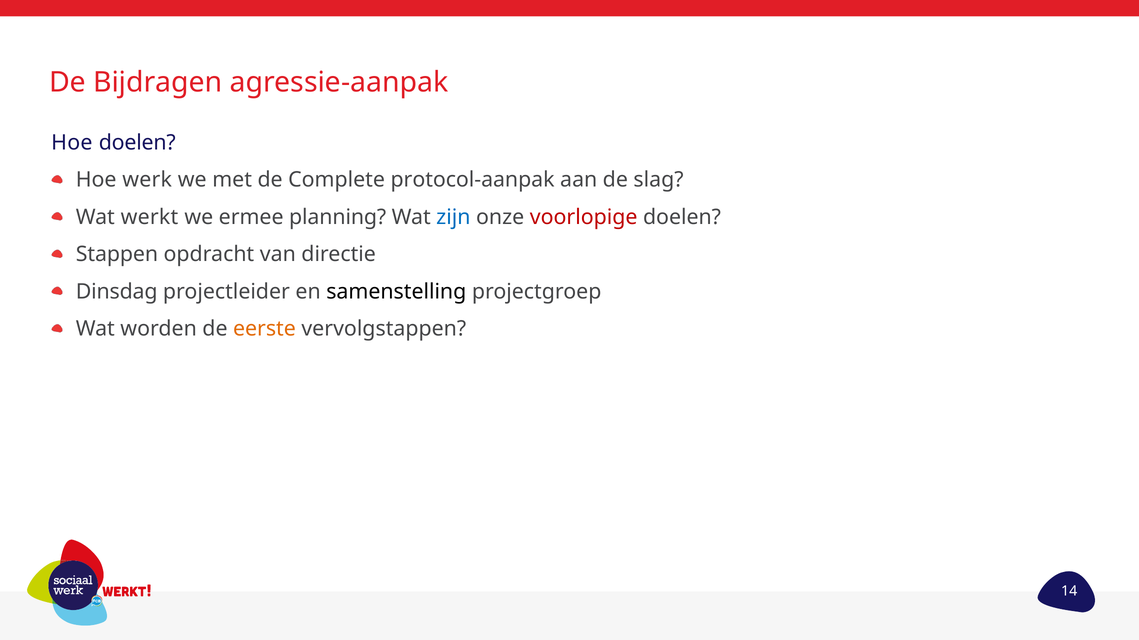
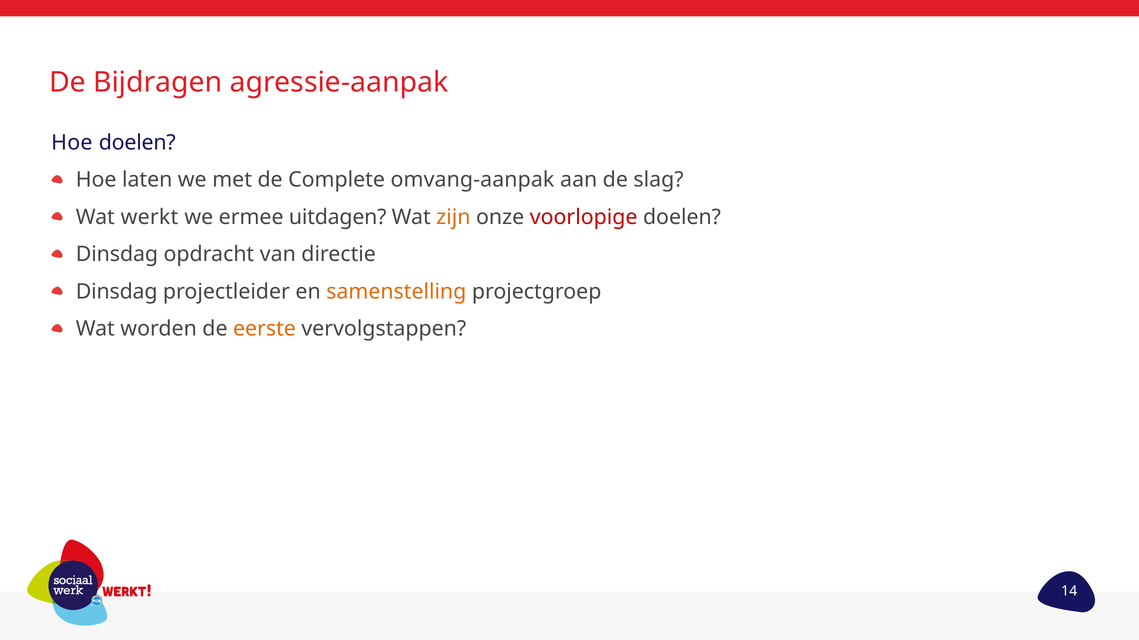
werk: werk -> laten (147, 180)
protocol-aanpak: protocol-aanpak -> omvang-aanpak (472, 180)
planning: planning -> uitdagen (338, 217)
zijn colour: blue -> orange (453, 217)
Stappen: Stappen -> Dinsdag (117, 255)
samenstelling colour: black -> orange (396, 292)
